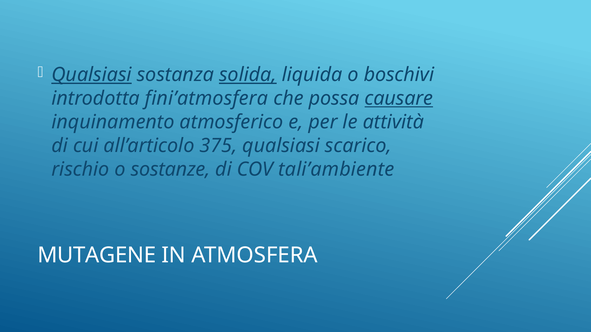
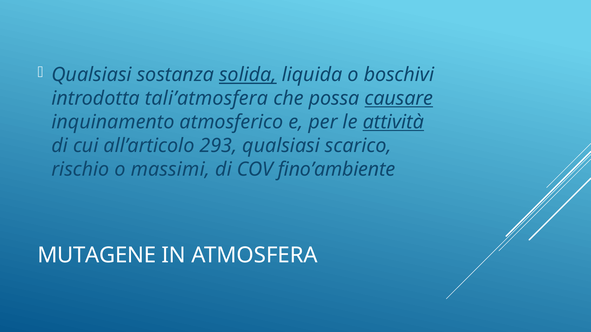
Qualsiasi underline: present -> none (92, 75)
fini’atmosfera: fini’atmosfera -> tali’atmosfera (207, 99)
attività underline: none -> present (393, 122)
375: 375 -> 293 (218, 146)
sostanze: sostanze -> massimi (170, 170)
tali’ambiente: tali’ambiente -> fino’ambiente (337, 170)
